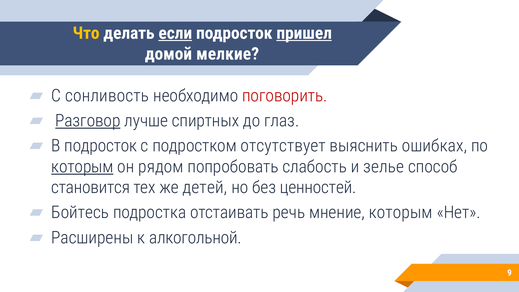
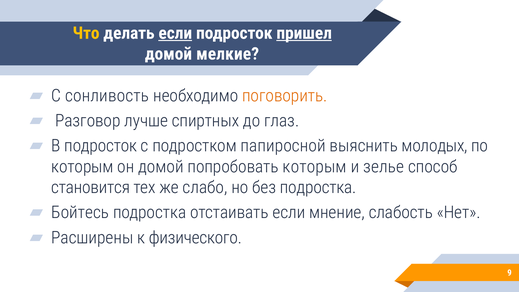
поговорить colour: red -> orange (285, 96)
Разговор underline: present -> none (88, 121)
отсутствует: отсутствует -> папиросной (283, 146)
ошибках: ошибках -> молодых (435, 146)
которым underline: present -> none (82, 167)
он рядом: рядом -> домой (161, 167)
попробовать слабость: слабость -> которым (315, 167)
детей: детей -> слабо (205, 187)
без ценностей: ценностей -> подростка (318, 187)
отстаивать речь: речь -> если (289, 213)
мнение которым: которым -> слабость (401, 213)
алкогольной: алкогольной -> физического (195, 238)
